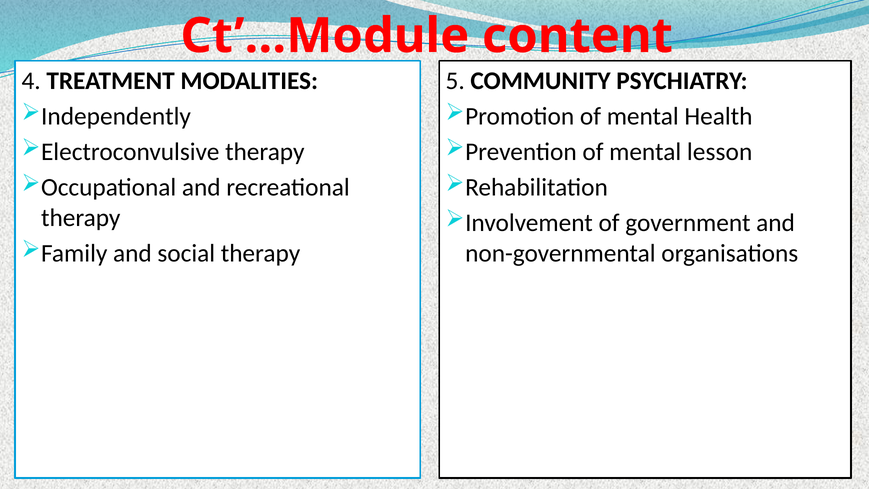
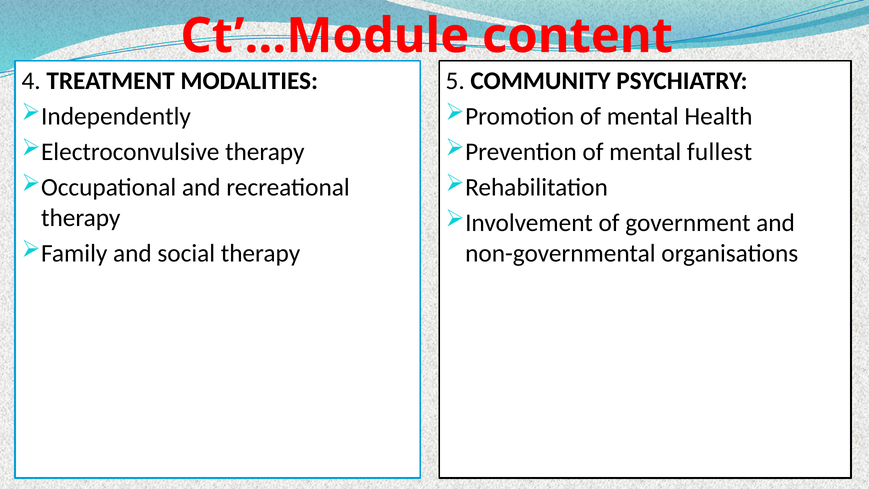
lesson: lesson -> fullest (720, 152)
